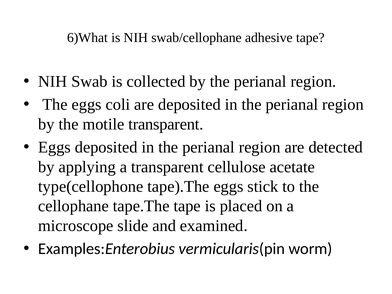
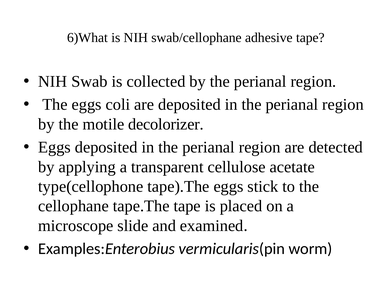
motile transparent: transparent -> decolorizer (166, 124)
